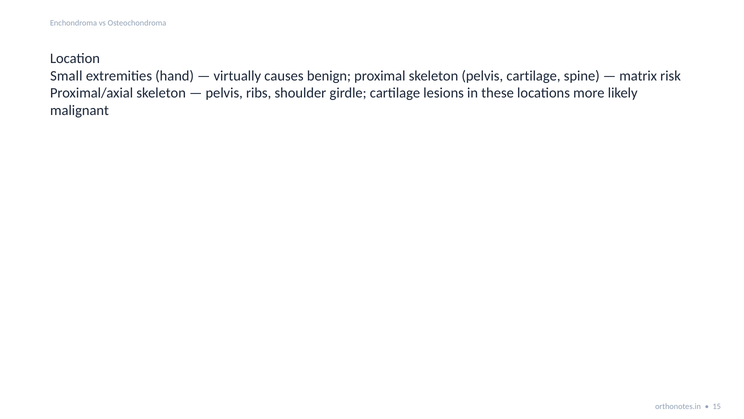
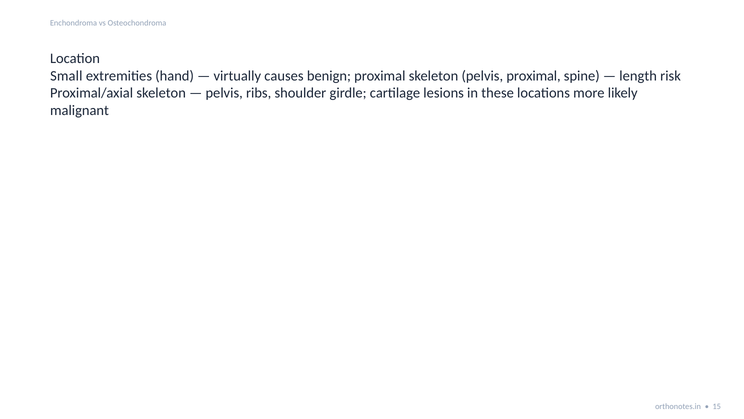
pelvis cartilage: cartilage -> proximal (534, 76)
matrix: matrix -> length (638, 76)
